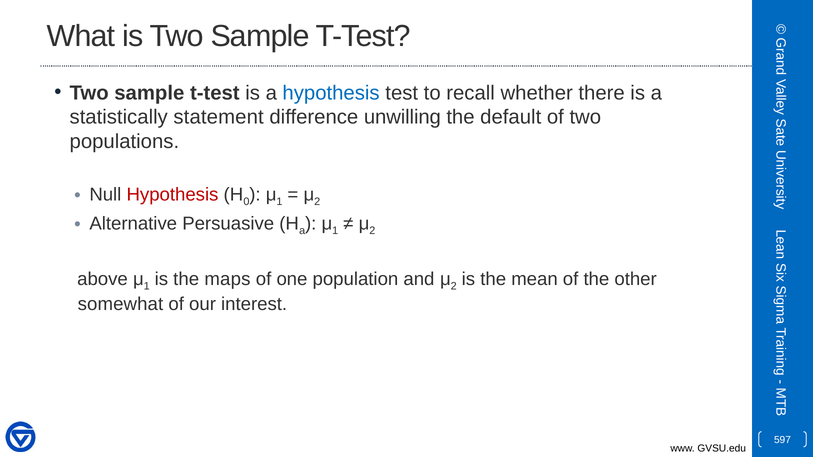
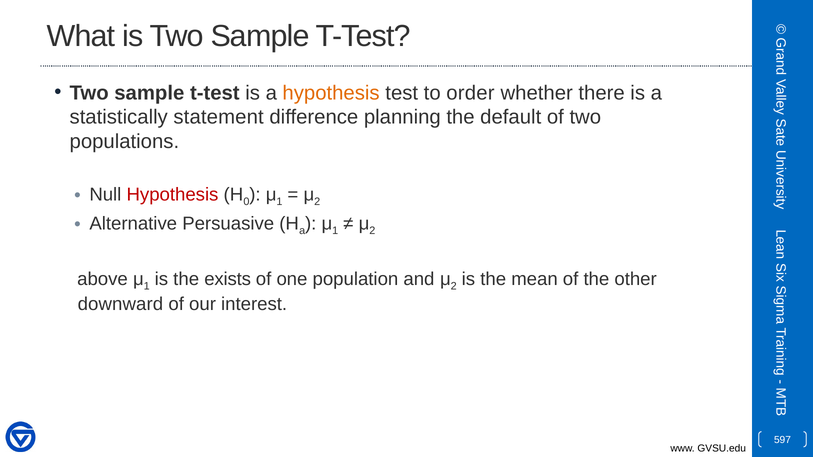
hypothesis colour: blue -> orange (331, 93)
recall: recall -> order (470, 93)
unwilling: unwilling -> planning (402, 117)
maps: maps -> exists (228, 279)
somewhat: somewhat -> downward (120, 304)
